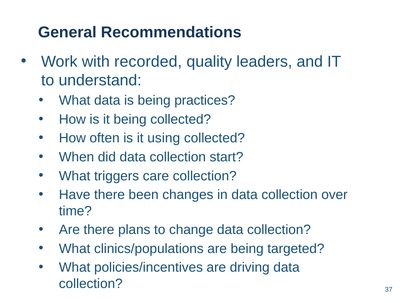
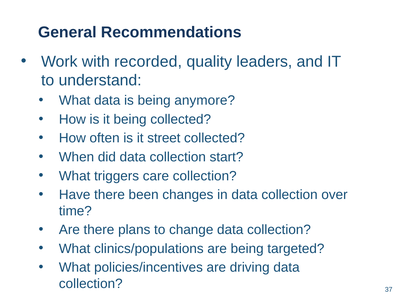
practices: practices -> anymore (205, 101)
using: using -> street (164, 139)
